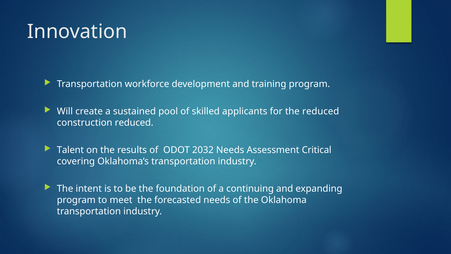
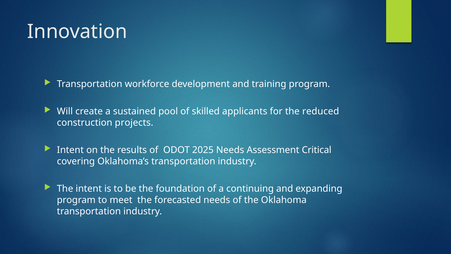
construction reduced: reduced -> projects (134, 123)
Talent: Talent -> Intent (70, 150)
2032: 2032 -> 2025 (203, 150)
